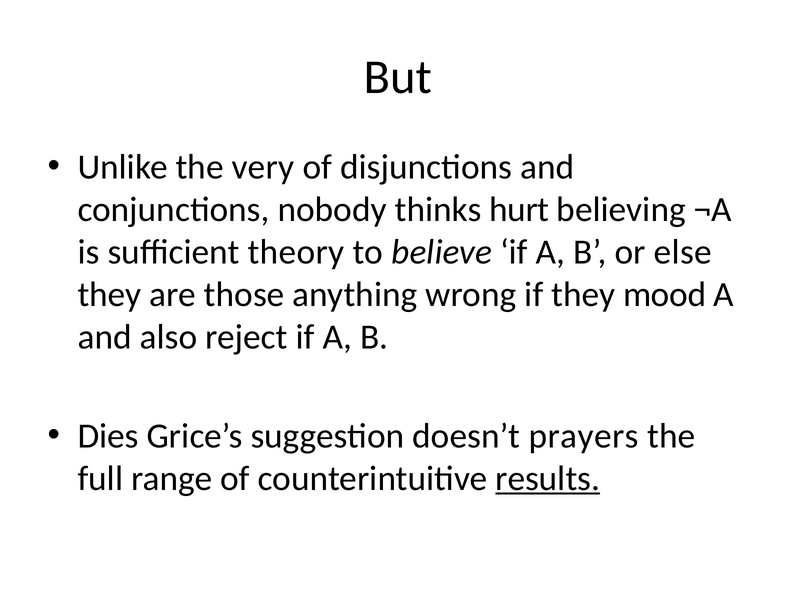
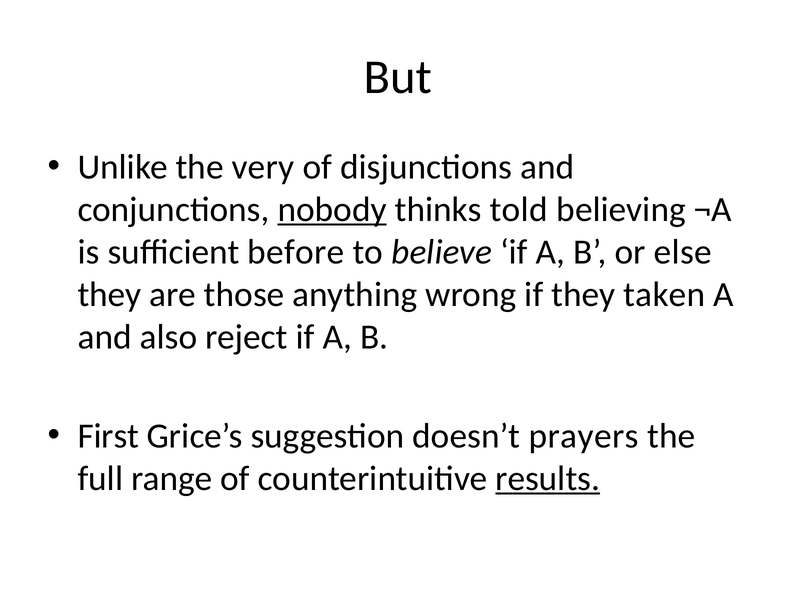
nobody underline: none -> present (332, 209)
hurt: hurt -> told (519, 209)
theory: theory -> before (296, 252)
mood: mood -> taken (664, 294)
Dies: Dies -> First (108, 436)
